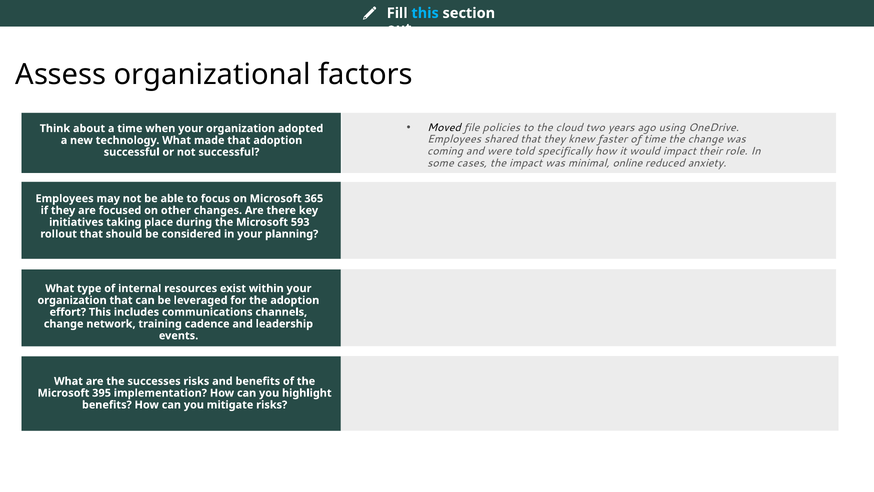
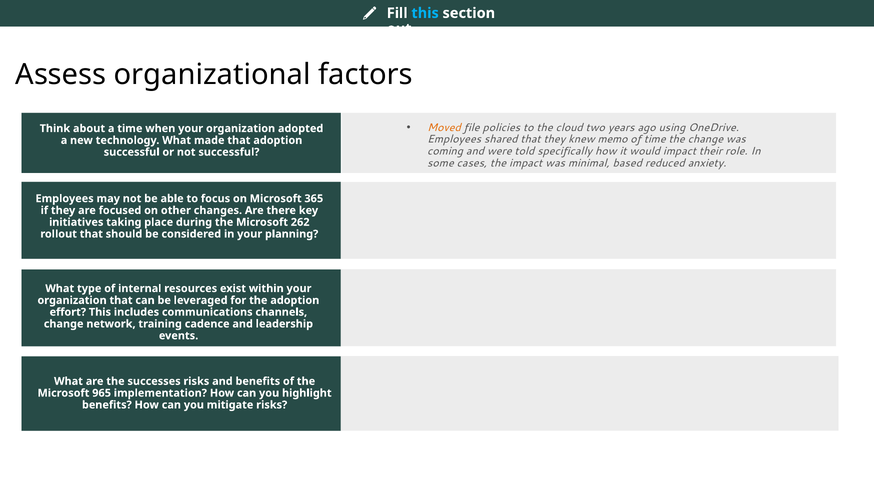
Moved colour: black -> orange (444, 127)
faster: faster -> memo (613, 139)
online: online -> based (627, 163)
593: 593 -> 262 (300, 222)
395: 395 -> 965 (102, 393)
